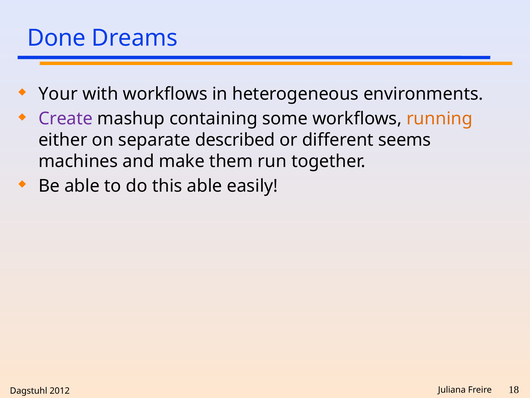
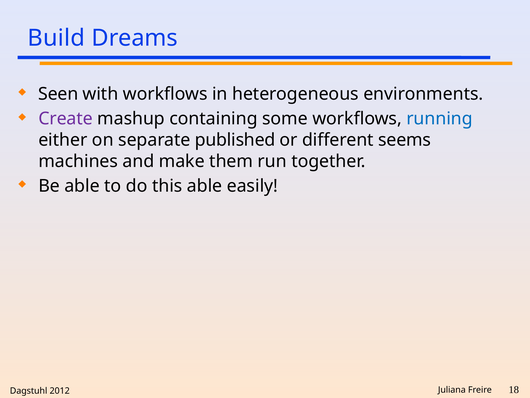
Done: Done -> Build (56, 38)
Your: Your -> Seen (58, 94)
running colour: orange -> blue (440, 119)
described: described -> published (235, 140)
